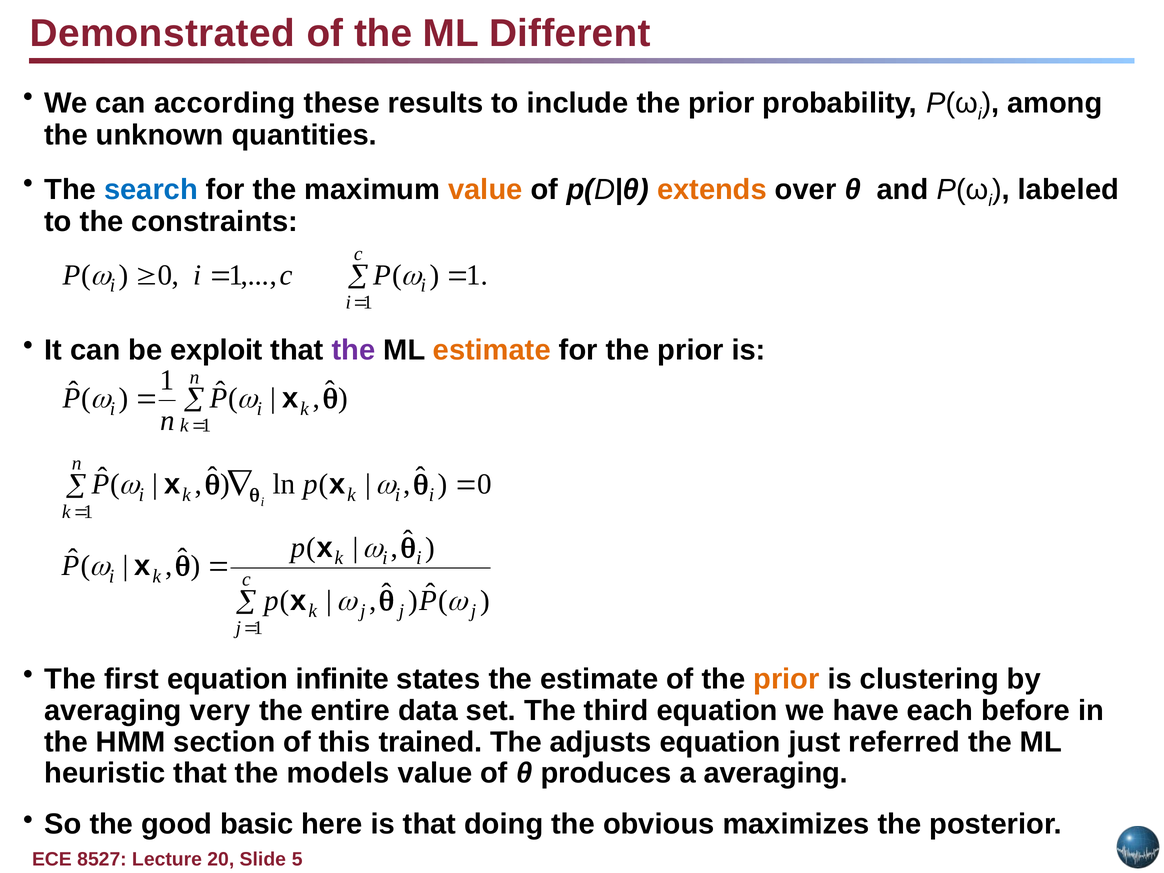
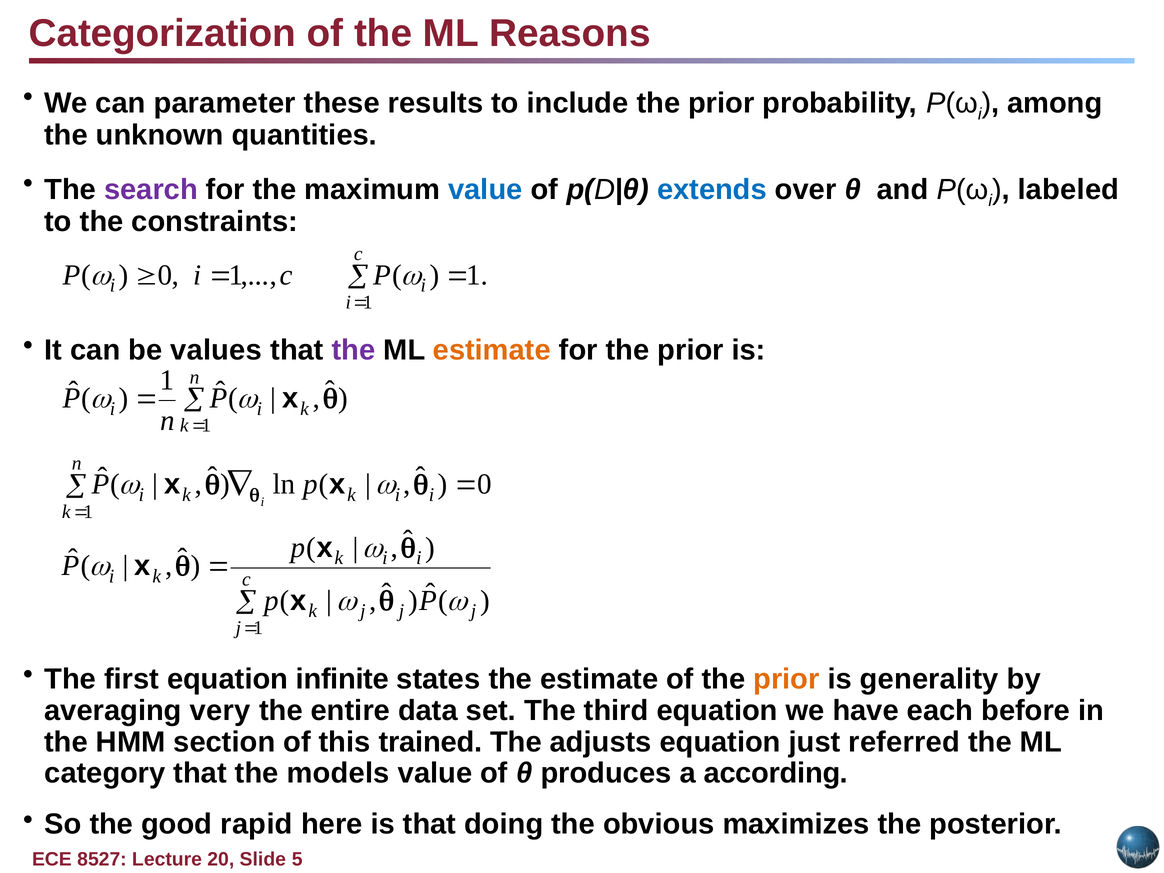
Demonstrated: Demonstrated -> Categorization (162, 33)
Different: Different -> Reasons (570, 33)
according: according -> parameter (225, 103)
search colour: blue -> purple (151, 190)
value colour: orange -> blue (485, 190)
extends colour: orange -> blue (712, 190)
exploit: exploit -> values (216, 350)
clustering: clustering -> generality (929, 679)
heuristic: heuristic -> category (105, 773)
a averaging: averaging -> according (776, 773)
basic: basic -> rapid (257, 824)
